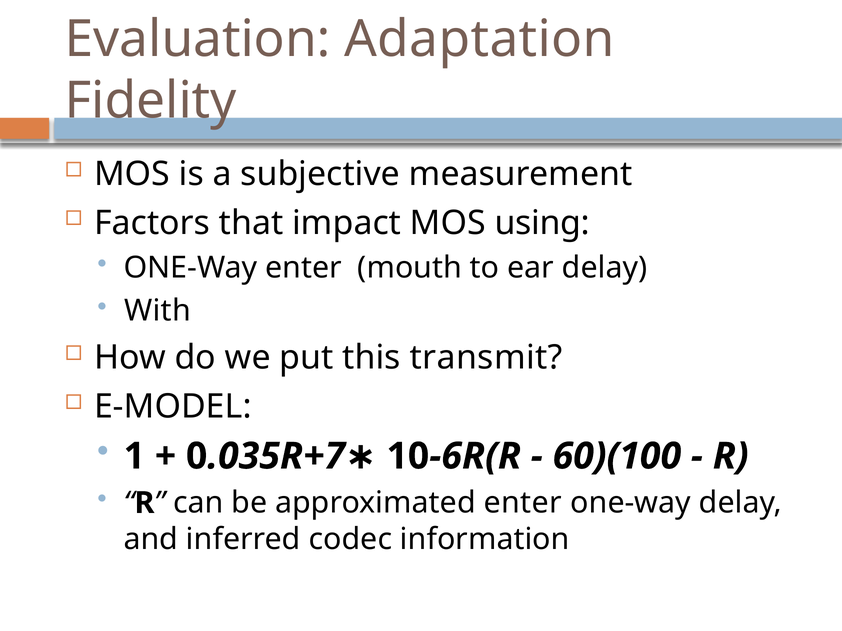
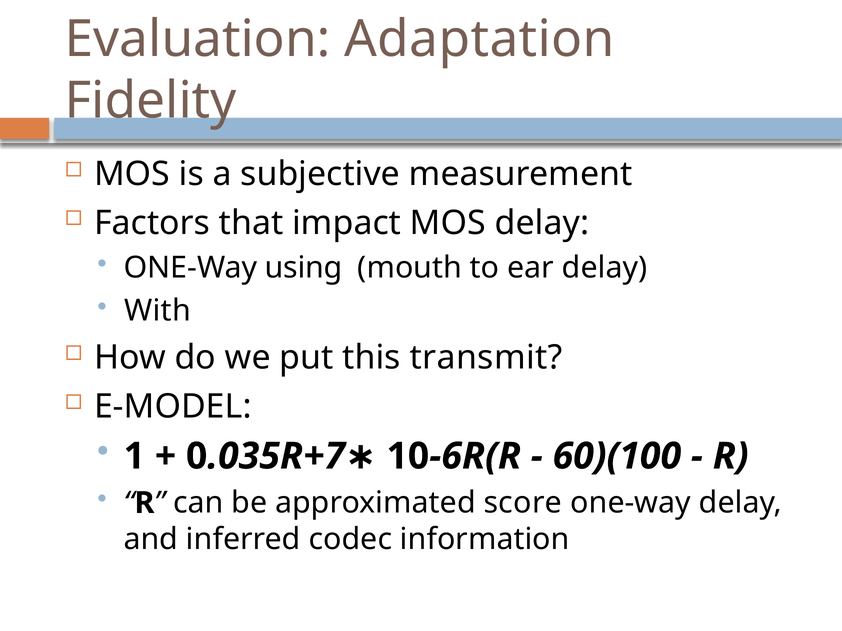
MOS using: using -> delay (542, 223)
ONE-Way enter: enter -> using (304, 268)
approximated enter: enter -> score (523, 503)
